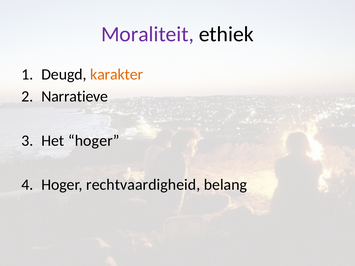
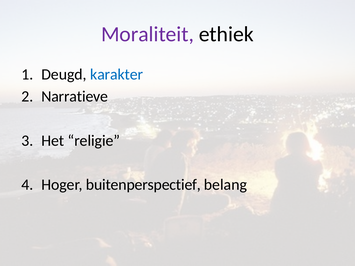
karakter colour: orange -> blue (117, 74)
Het hoger: hoger -> religie (94, 141)
rechtvaardigheid: rechtvaardigheid -> buitenperspectief (143, 185)
